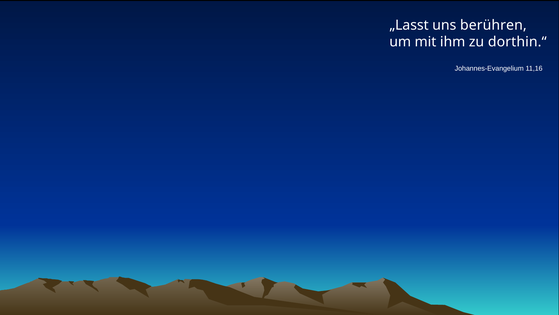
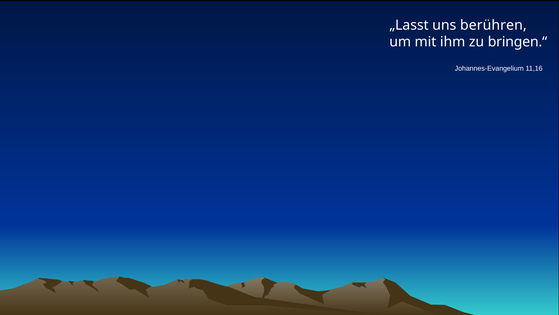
dorthin.“: dorthin.“ -> bringen.“ (517, 42)
